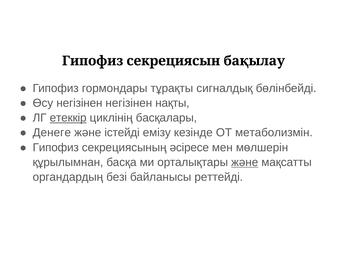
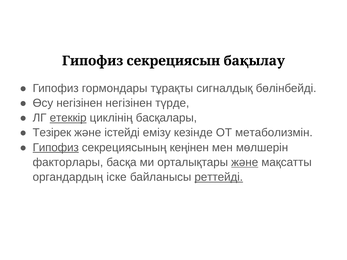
нақты: нақты -> түрде (172, 103)
Денеге: Денеге -> Тезірек (52, 133)
Гипофиз underline: none -> present (56, 148)
әсіресе: әсіресе -> кеңінен (189, 148)
құрылымнан: құрылымнан -> факторлары (68, 162)
безі: безі -> іске (117, 177)
реттейді underline: none -> present (219, 177)
